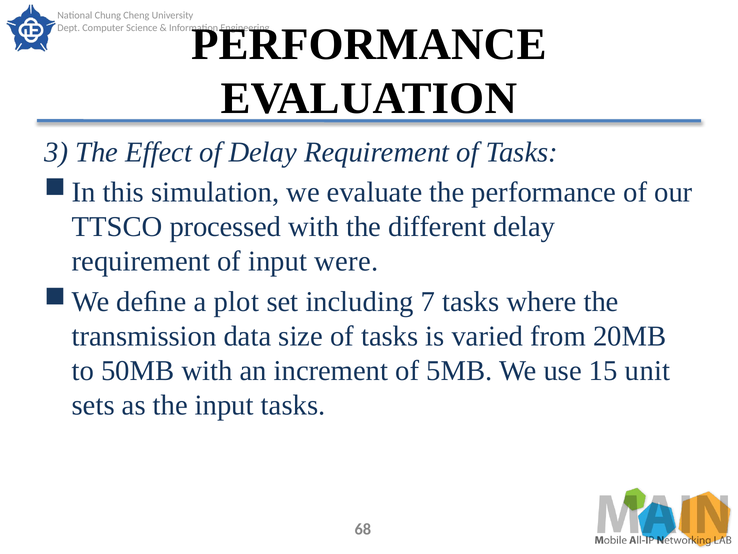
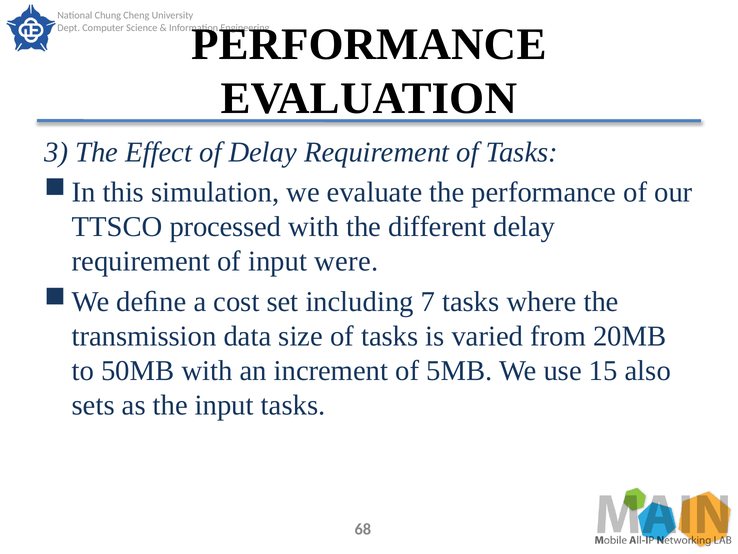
plot: plot -> cost (236, 301)
unit: unit -> also (648, 370)
